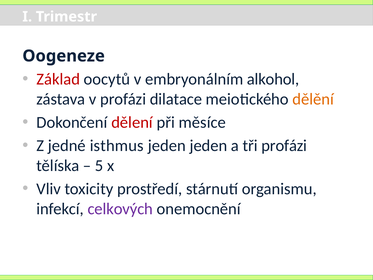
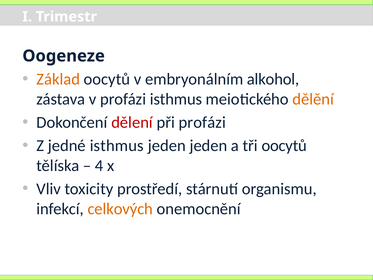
Základ colour: red -> orange (58, 79)
profázi dilatace: dilatace -> isthmus (176, 99)
při měsíce: měsíce -> profázi (202, 122)
tři profázi: profázi -> oocytů (284, 146)
5: 5 -> 4 (99, 165)
celkových colour: purple -> orange (120, 209)
